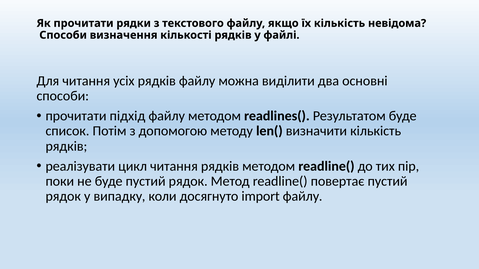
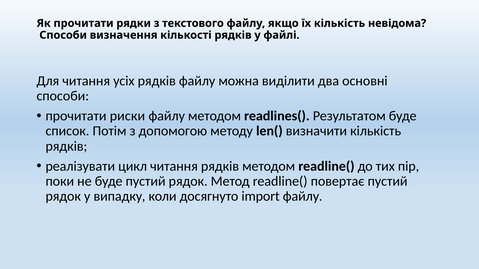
підхід: підхід -> риски (127, 116)
